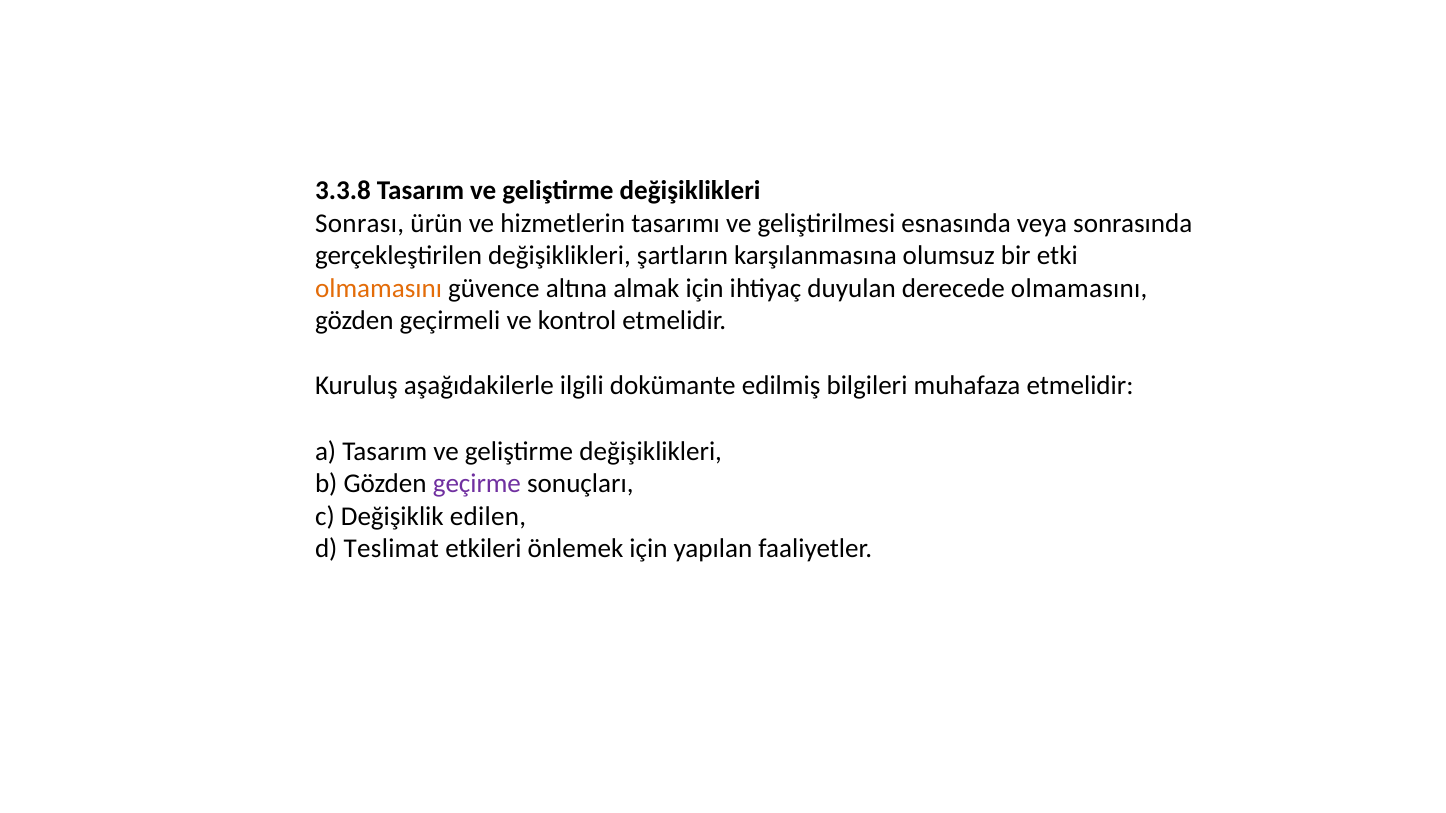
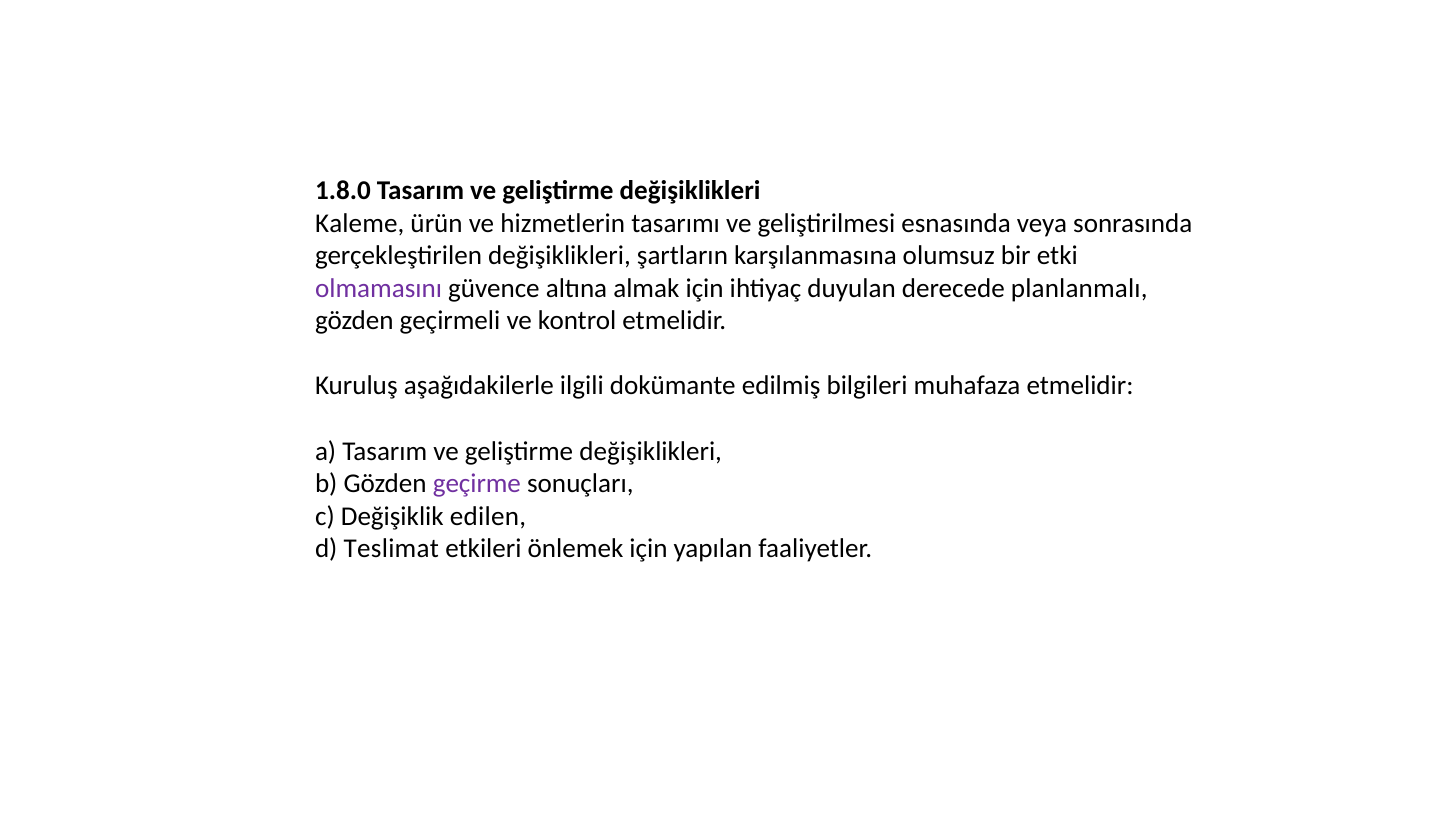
3.3.8: 3.3.8 -> 1.8.0 (343, 191)
Sonrası: Sonrası -> Kaleme (360, 224)
olmamasını colour: orange -> purple (379, 289)
derecede olmamasını: olmamasını -> planlanmalı (1079, 289)
